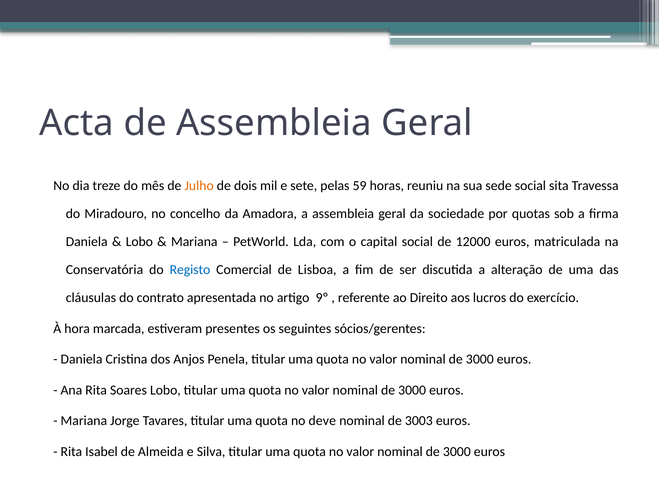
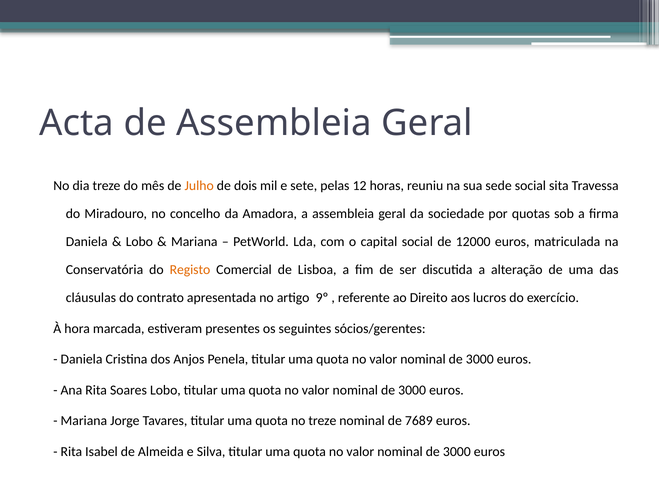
59: 59 -> 12 (360, 186)
Registo colour: blue -> orange (190, 270)
no deve: deve -> treze (322, 421)
3003: 3003 -> 7689 (419, 421)
